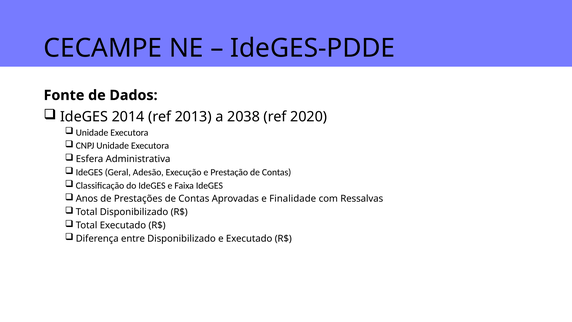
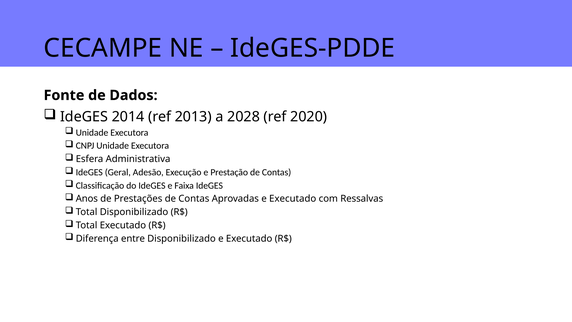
2038: 2038 -> 2028 (244, 117)
Aprovadas e Finalidade: Finalidade -> Executado (293, 199)
